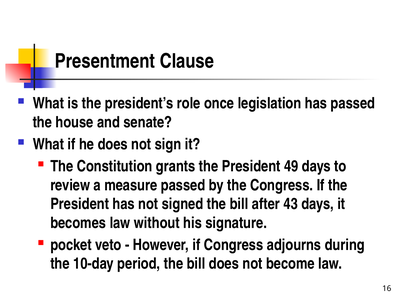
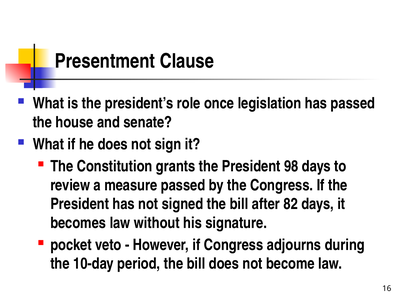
49: 49 -> 98 (291, 166)
43: 43 -> 82 (291, 204)
